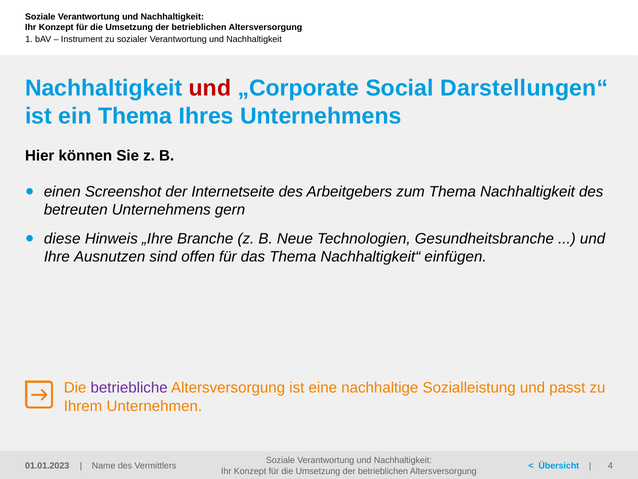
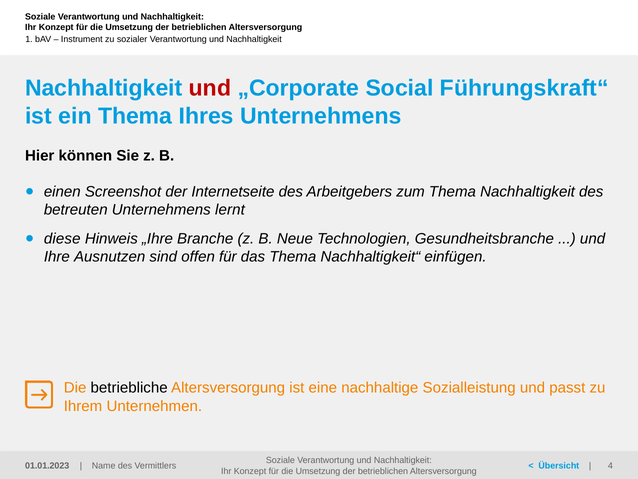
Darstellungen“: Darstellungen“ -> Führungskraft“ (524, 88)
gern: gern -> lernt (230, 210)
betriebliche colour: purple -> black (129, 388)
